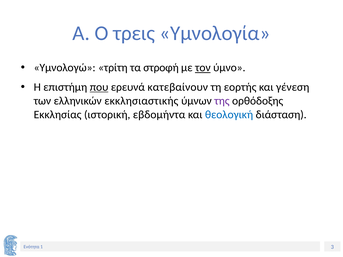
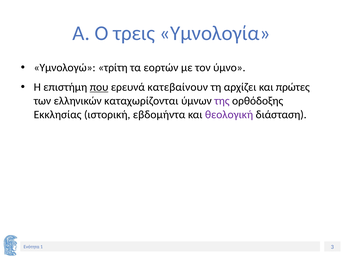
στροφή: στροφή -> εορτών (161, 68)
τον underline: present -> none (203, 68)
εορτής: εορτής -> αρχίζει (240, 87)
γένεση: γένεση -> πρώτες (293, 87)
εκκλησιαστικής: εκκλησιαστικής -> καταχωρίζονται (141, 101)
θεολογική colour: blue -> purple (229, 115)
